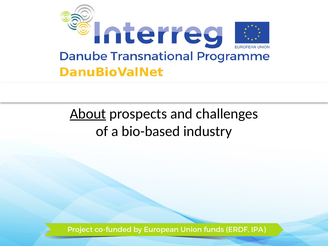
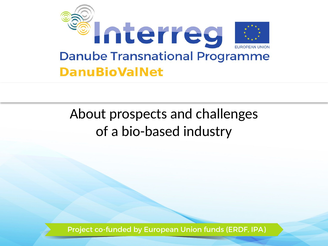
About underline: present -> none (88, 114)
